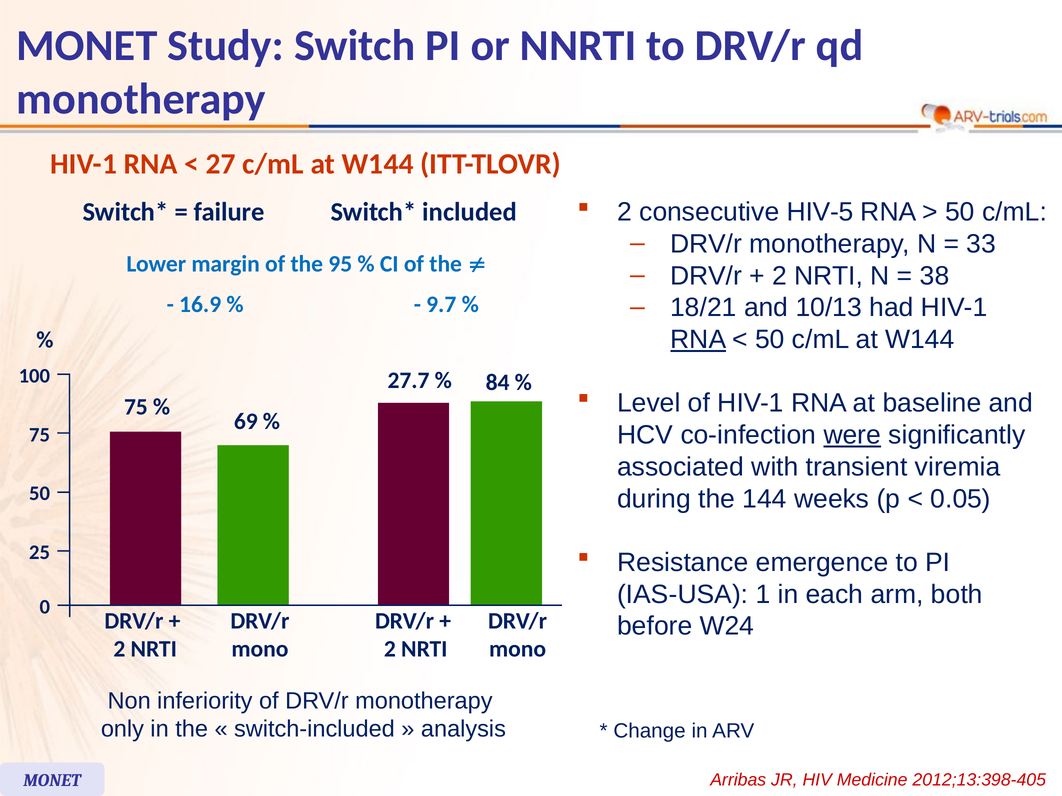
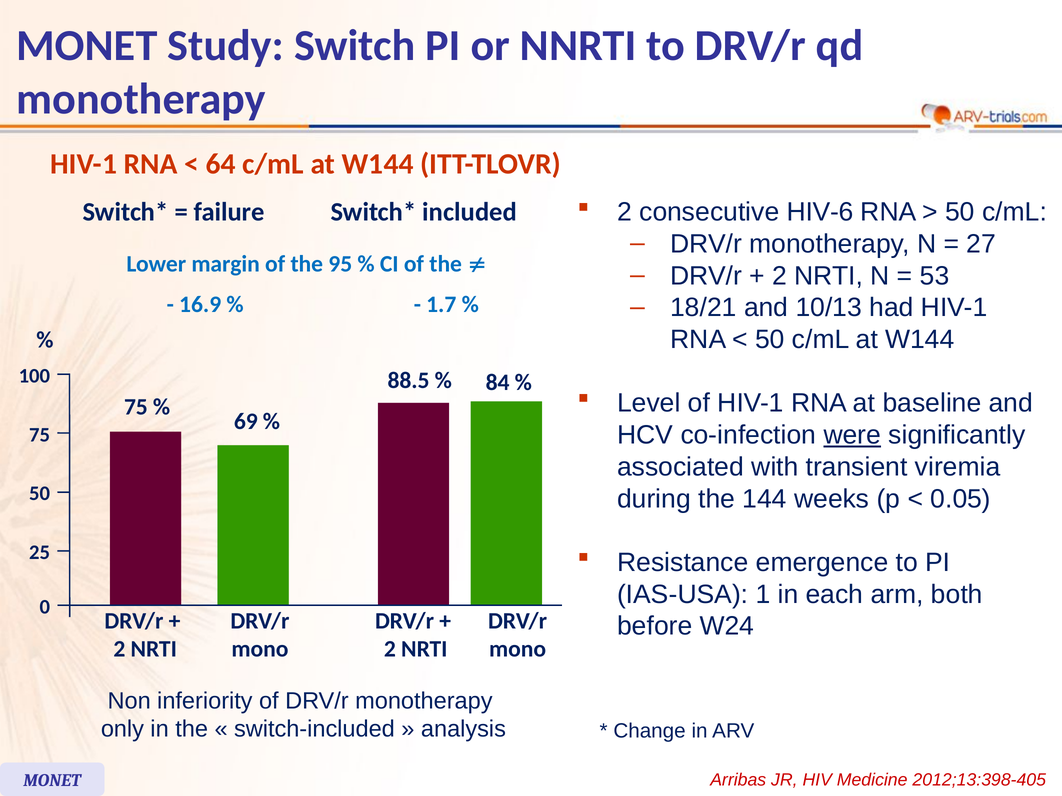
27: 27 -> 64 (221, 164)
HIV-5: HIV-5 -> HIV-6 (820, 212)
33: 33 -> 27 (981, 244)
38: 38 -> 53 (935, 276)
9.7: 9.7 -> 1.7 (441, 305)
RNA underline: present -> none (698, 340)
27.7: 27.7 -> 88.5 (409, 381)
